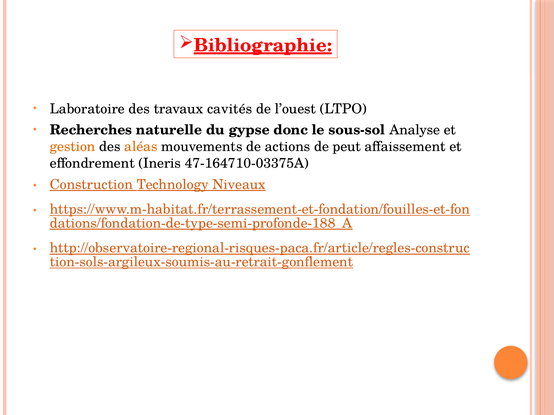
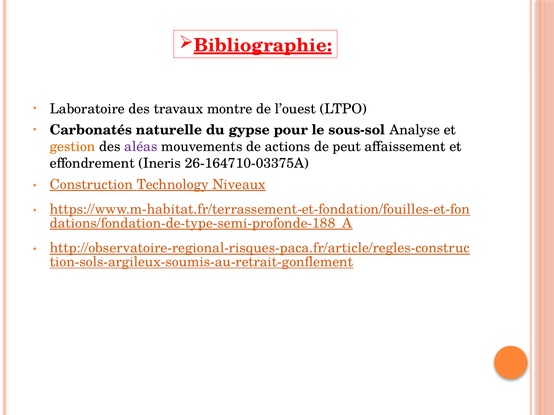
cavités: cavités -> montre (230, 109)
Recherches: Recherches -> Carbonatés (91, 130)
donc: donc -> pour (291, 130)
aléas colour: orange -> purple (141, 147)
47-164710-03375A: 47-164710-03375A -> 26-164710-03375A (247, 163)
